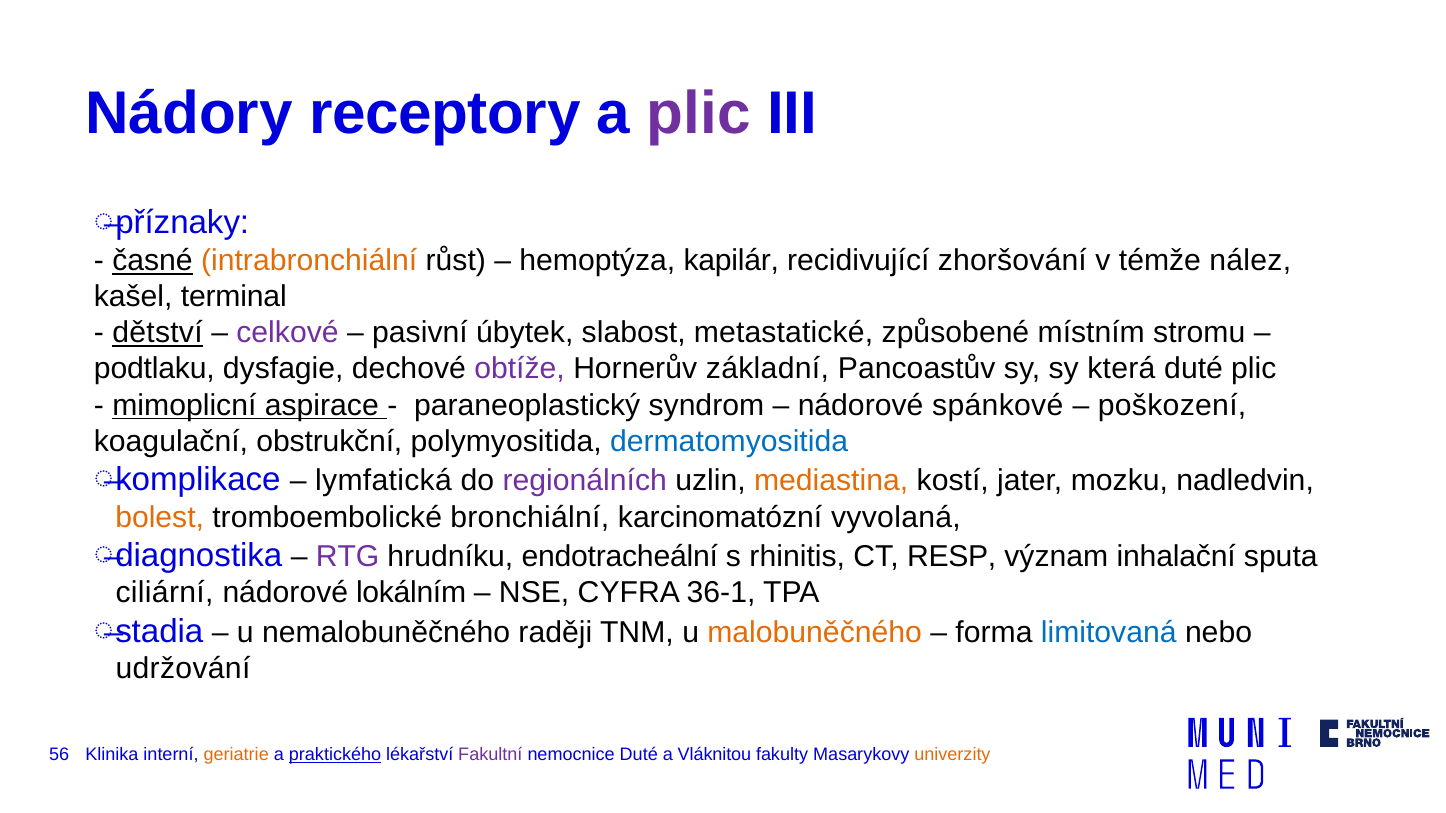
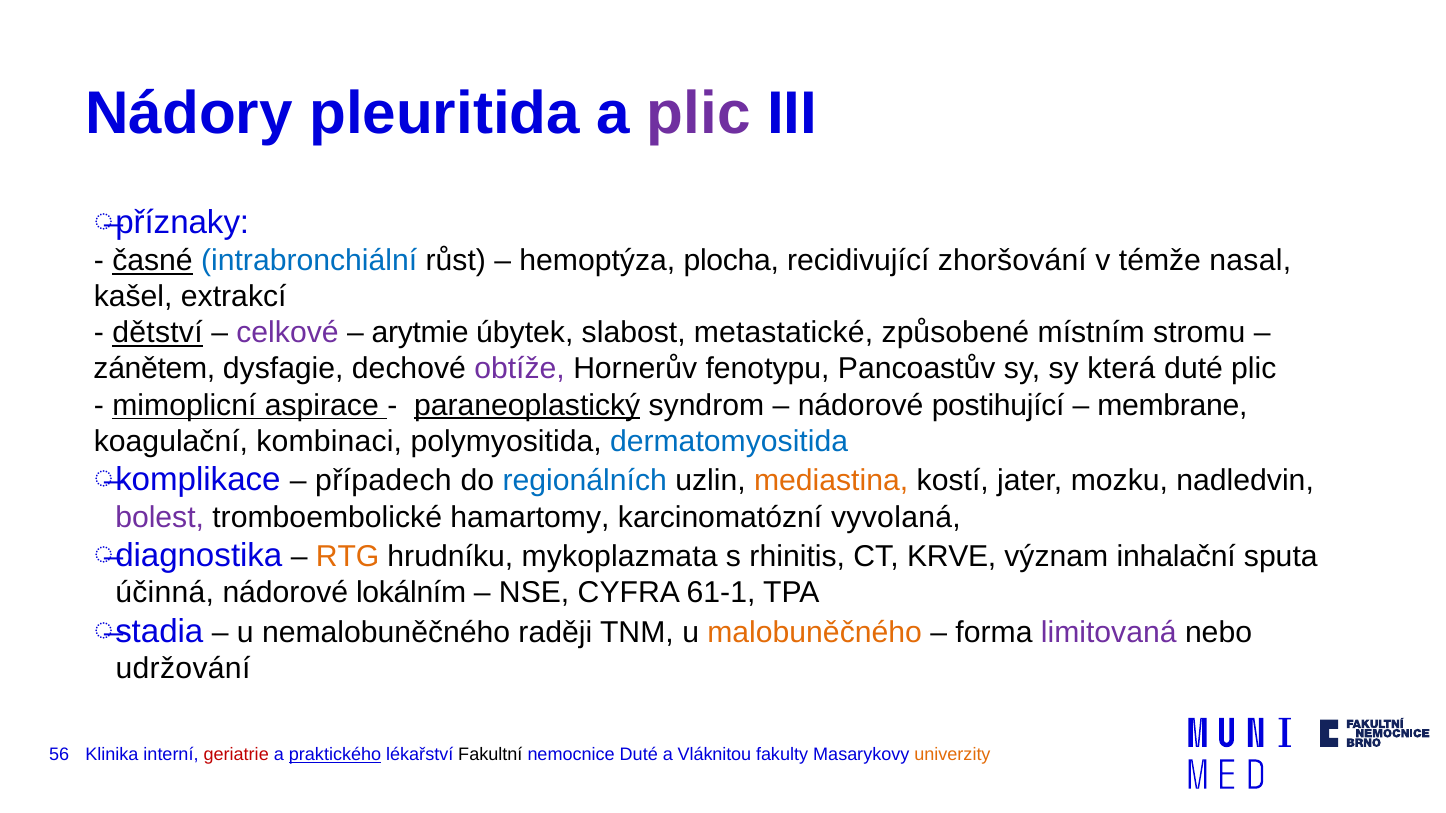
receptory: receptory -> pleuritida (445, 114)
intrabronchiální colour: orange -> blue (309, 261)
kapilár: kapilár -> plocha (731, 261)
nález: nález -> nasal (1250, 261)
terminal: terminal -> extrakcí (234, 297)
pasivní: pasivní -> arytmie (420, 333)
podtlaku: podtlaku -> zánětem (154, 369)
základní: základní -> fenotypu (768, 369)
paraneoplastický underline: none -> present (527, 405)
spánkové: spánkové -> postihující (998, 405)
poškození: poškození -> membrane (1172, 405)
obstrukční: obstrukční -> kombinaci (329, 441)
lymfatická: lymfatická -> případech (383, 481)
regionálních colour: purple -> blue (585, 481)
bolest colour: orange -> purple (160, 517)
bronchiální: bronchiální -> hamartomy (530, 517)
RTG colour: purple -> orange (348, 557)
endotracheální: endotracheální -> mykoplazmata (620, 557)
RESP: RESP -> KRVE (952, 557)
ciliární: ciliární -> účinná (165, 593)
36-1: 36-1 -> 61-1 (721, 593)
limitovaná colour: blue -> purple (1109, 632)
geriatrie colour: orange -> red (236, 755)
Fakultní colour: purple -> black (490, 755)
